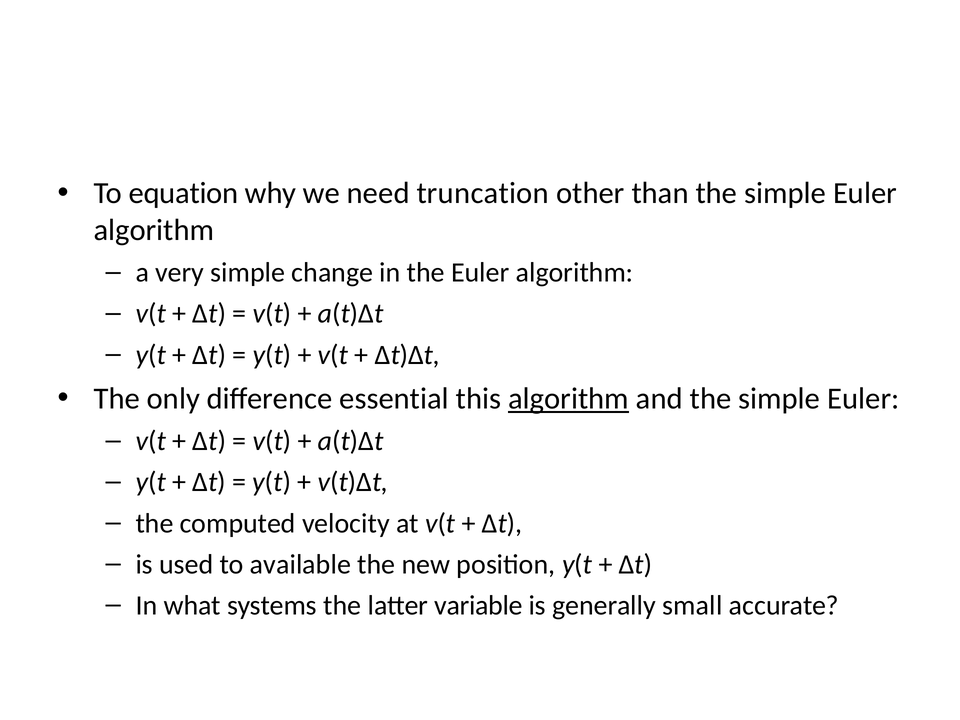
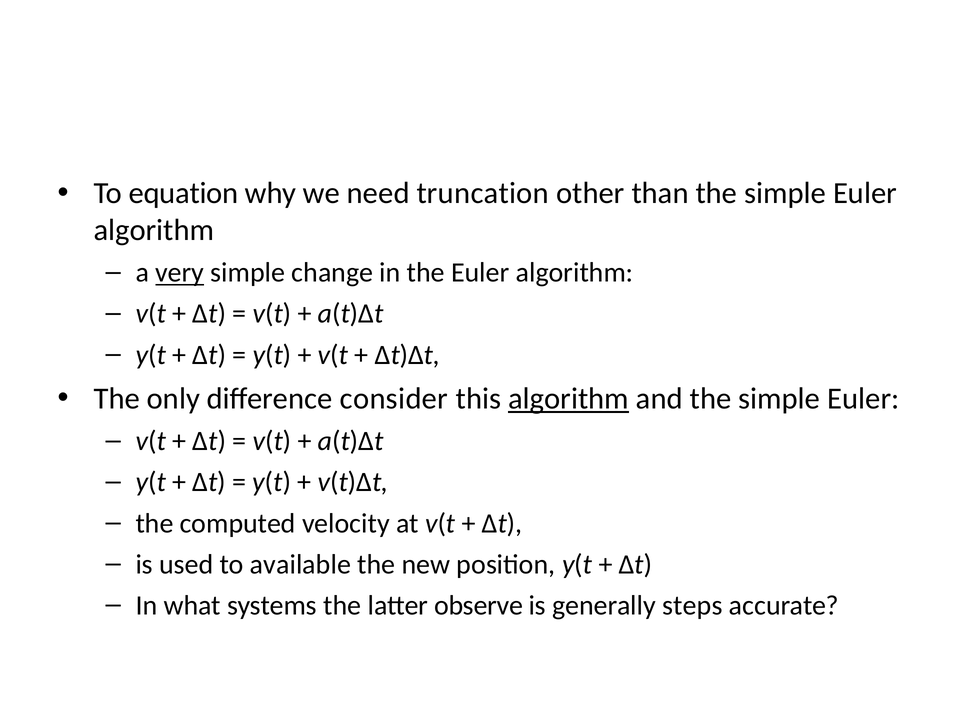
very underline: none -> present (180, 273)
essential: essential -> consider (394, 399)
variable: variable -> observe (479, 605)
small: small -> steps (692, 605)
